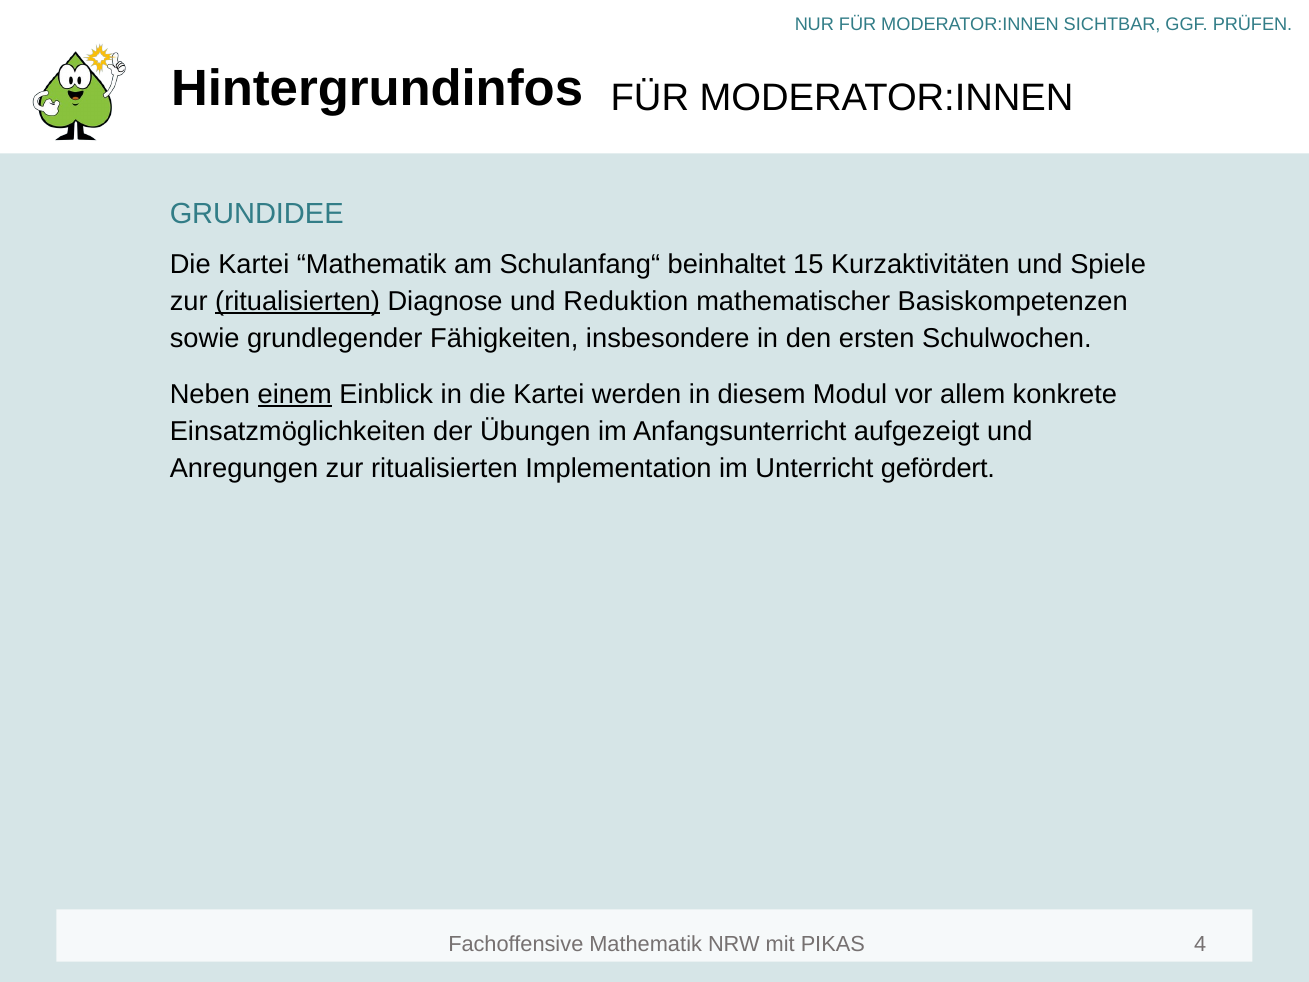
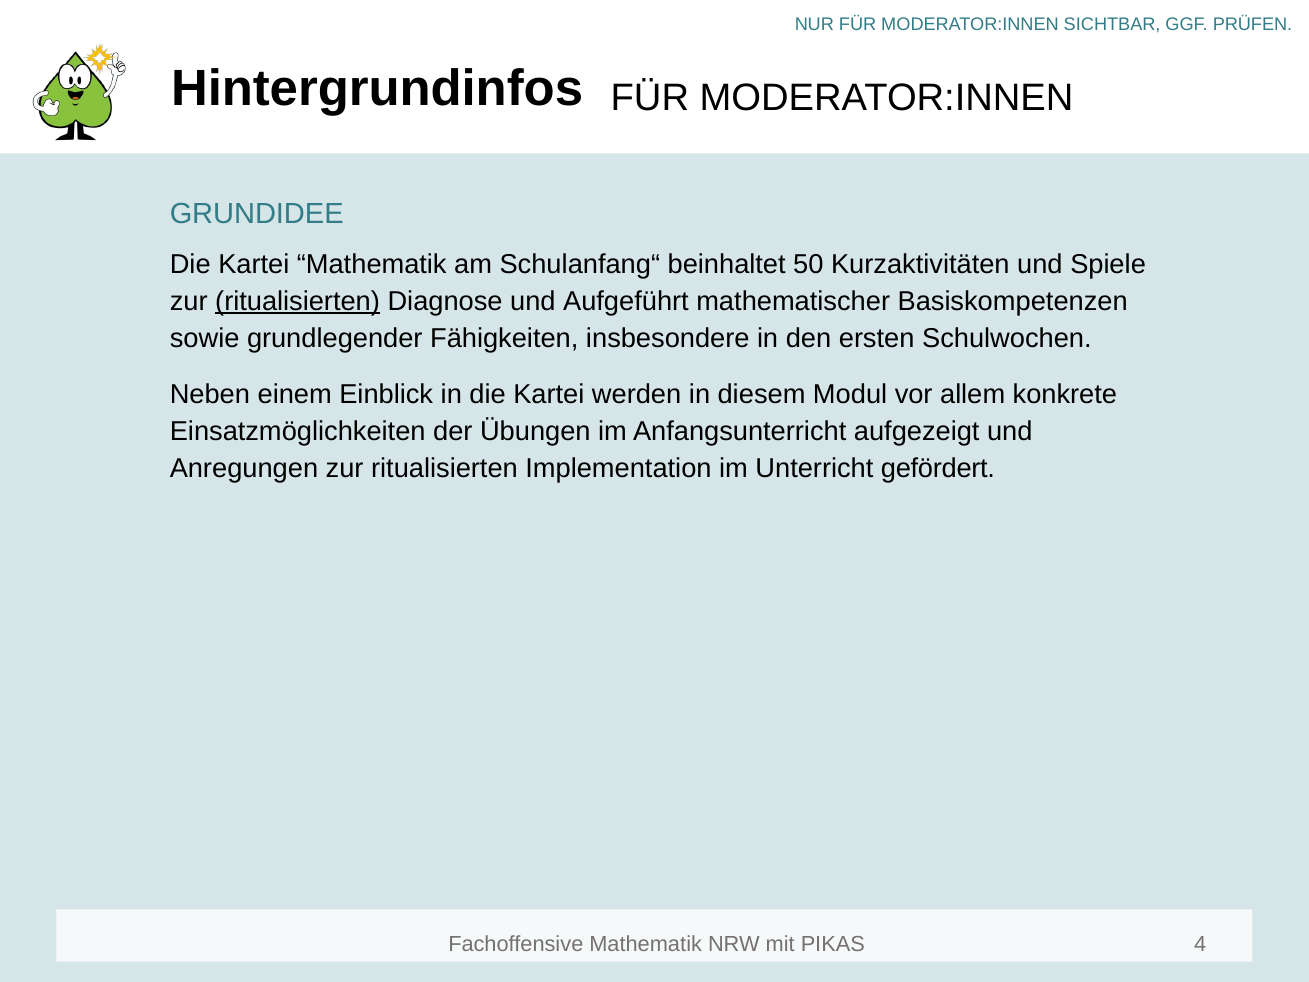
15: 15 -> 50 (808, 264)
Reduktion: Reduktion -> Aufgeführt (626, 301)
einem underline: present -> none (295, 394)
